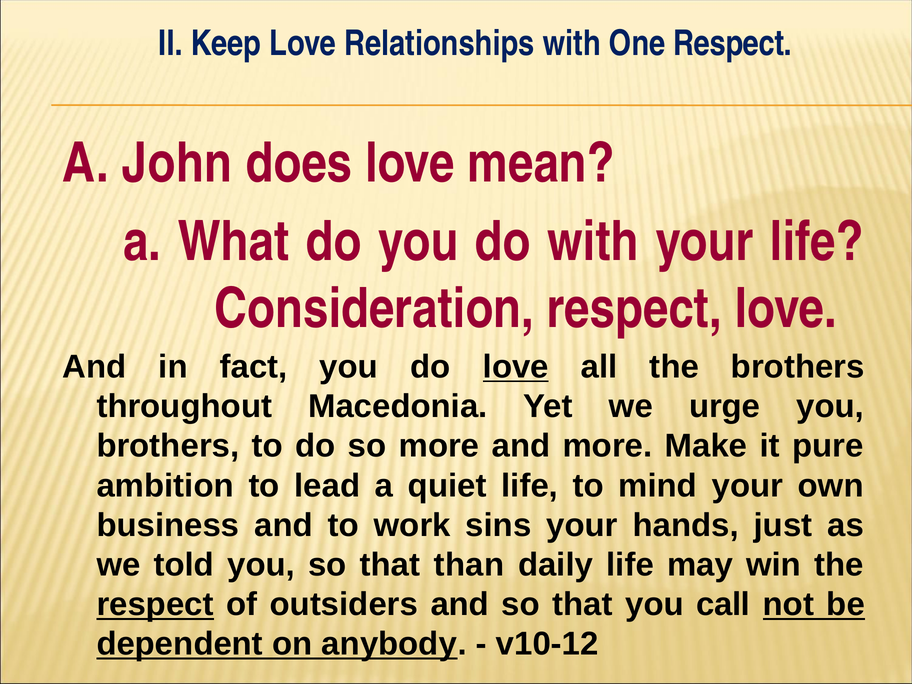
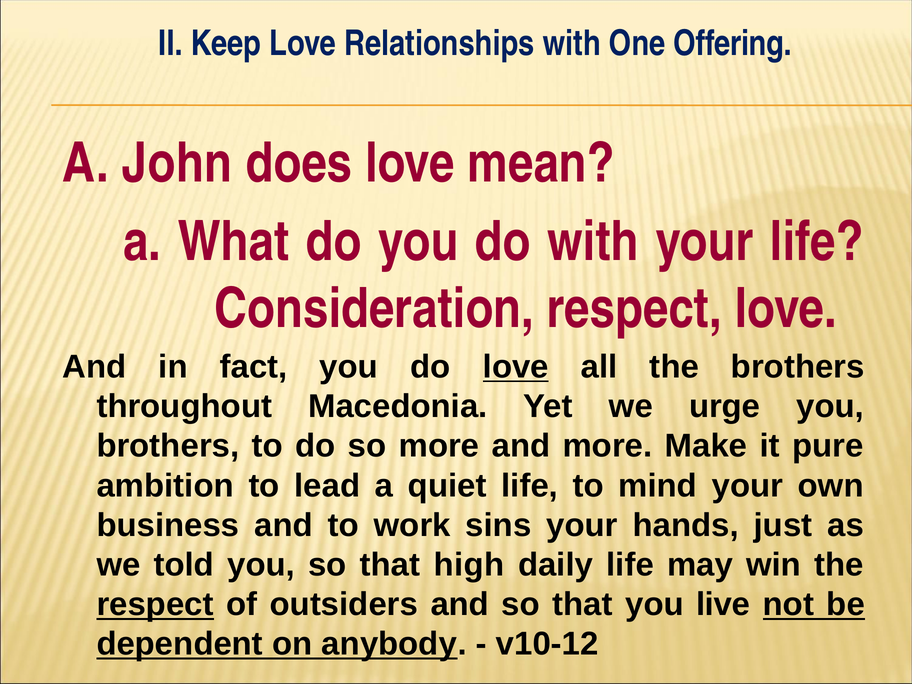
One Respect: Respect -> Offering (733, 43)
than: than -> high (469, 565)
call: call -> live (723, 605)
